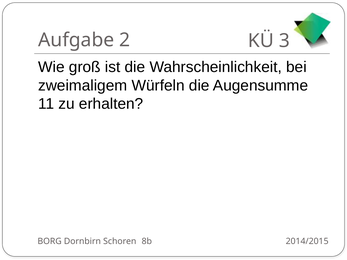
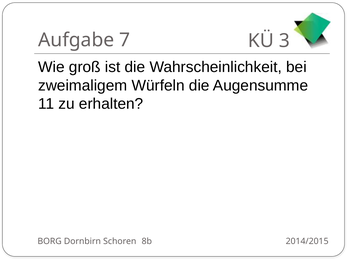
2: 2 -> 7 (125, 40)
